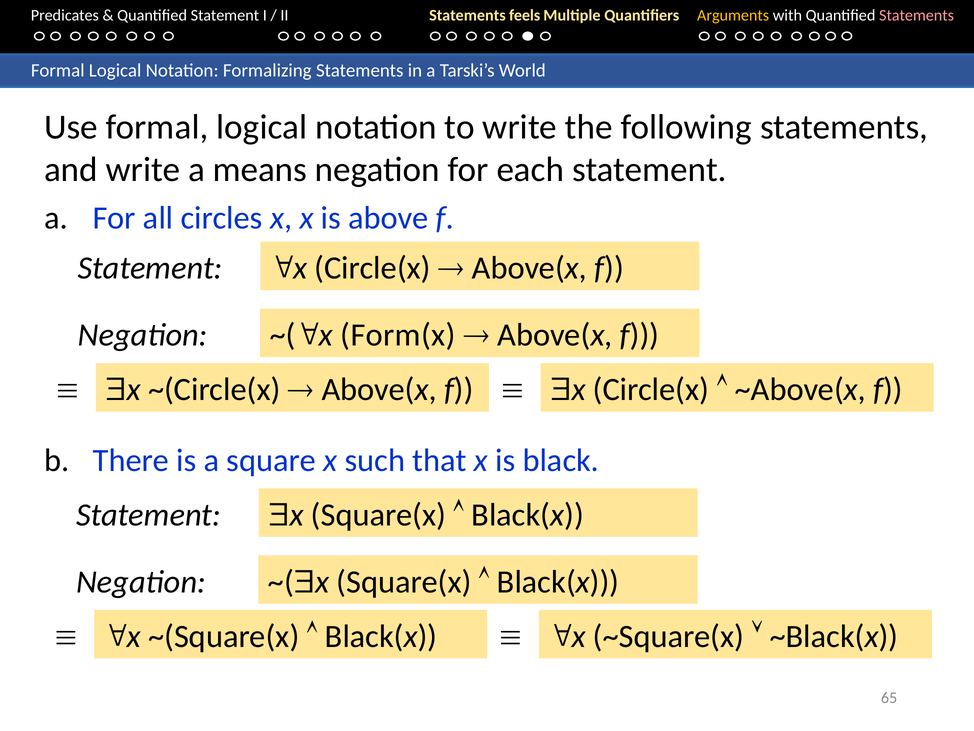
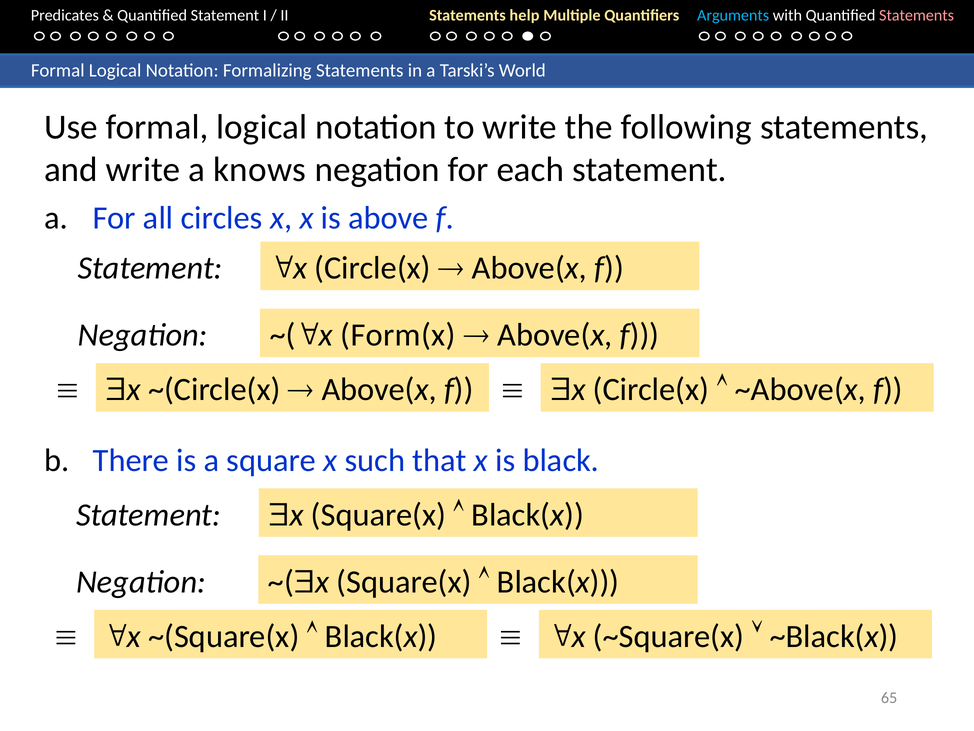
feels: feels -> help (524, 16)
Arguments colour: yellow -> light blue (733, 16)
means: means -> knows (260, 169)
